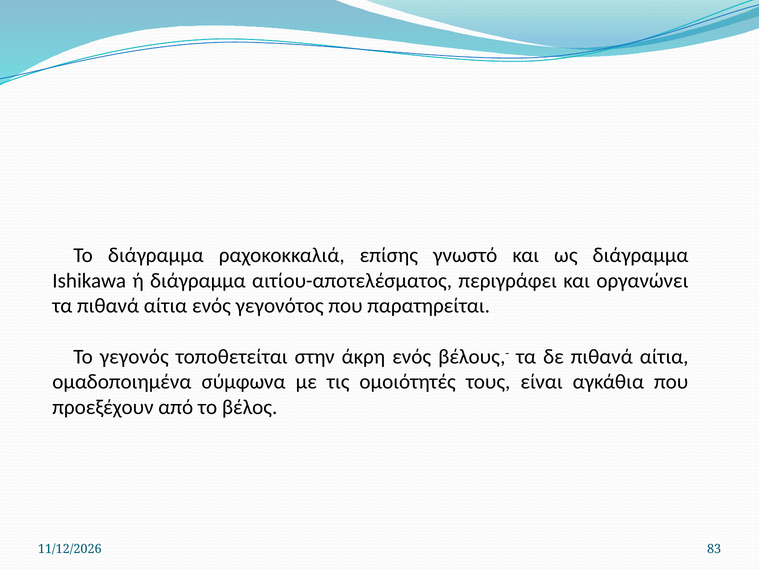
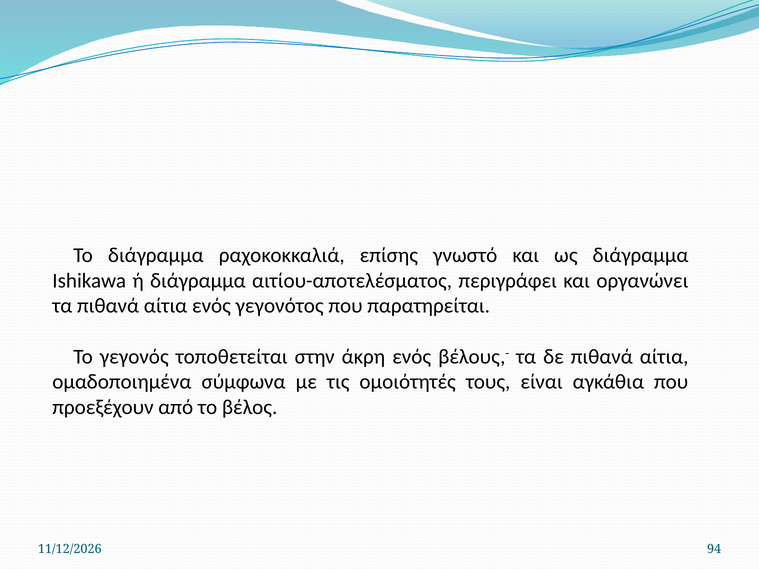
83: 83 -> 94 (714, 549)
